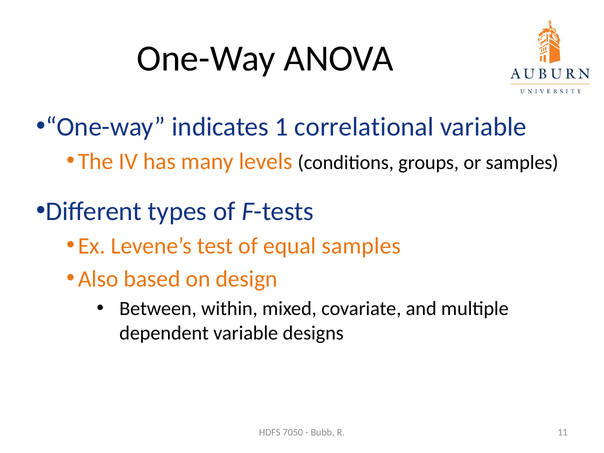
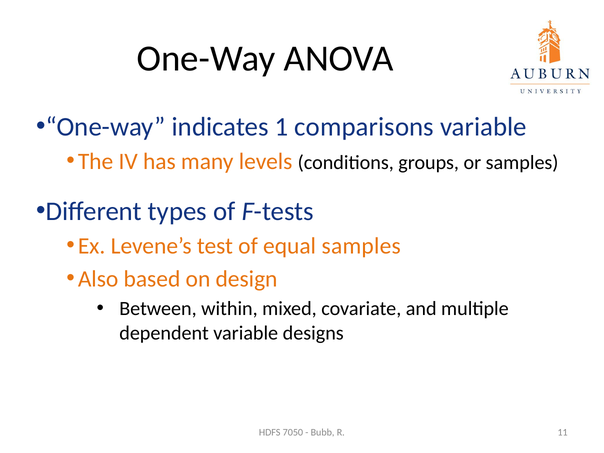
correlational: correlational -> comparisons (364, 127)
